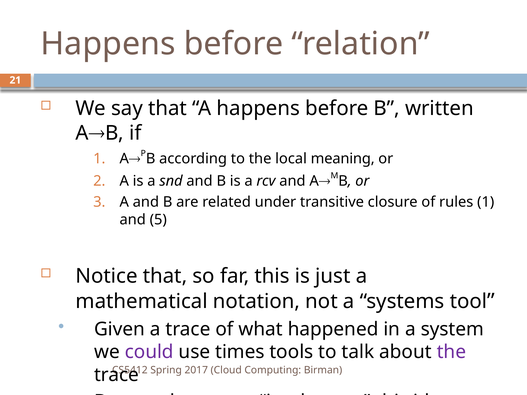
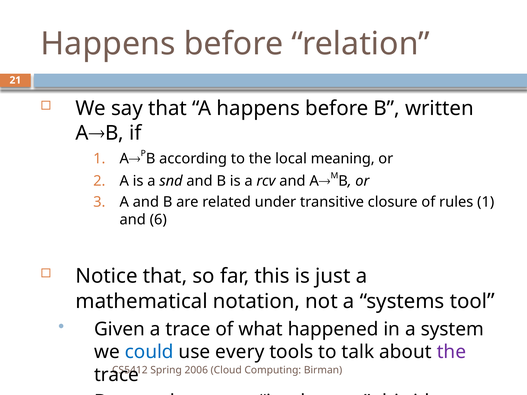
5: 5 -> 6 (158, 220)
could colour: purple -> blue (149, 352)
times: times -> every (240, 352)
2017: 2017 -> 2006 (196, 370)
